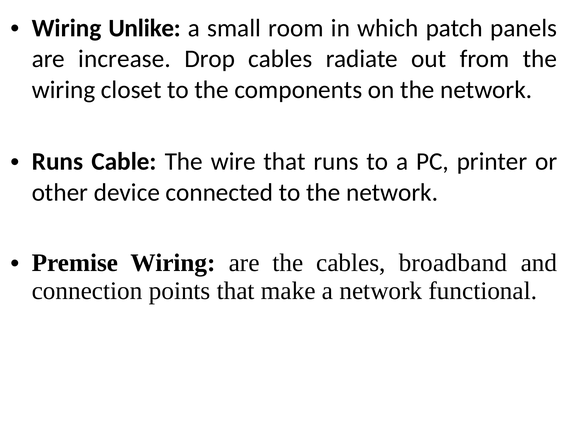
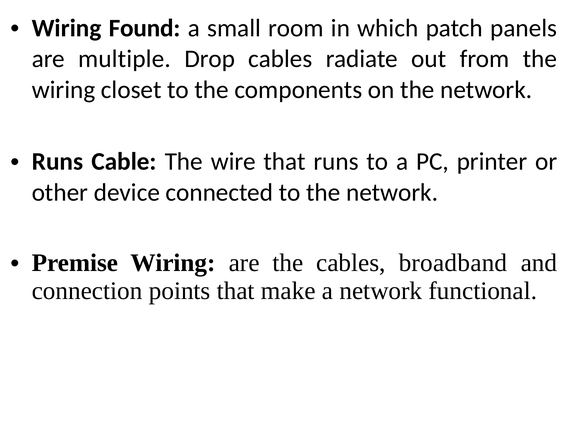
Unlike: Unlike -> Found (145, 28)
increase: increase -> multiple (125, 59)
